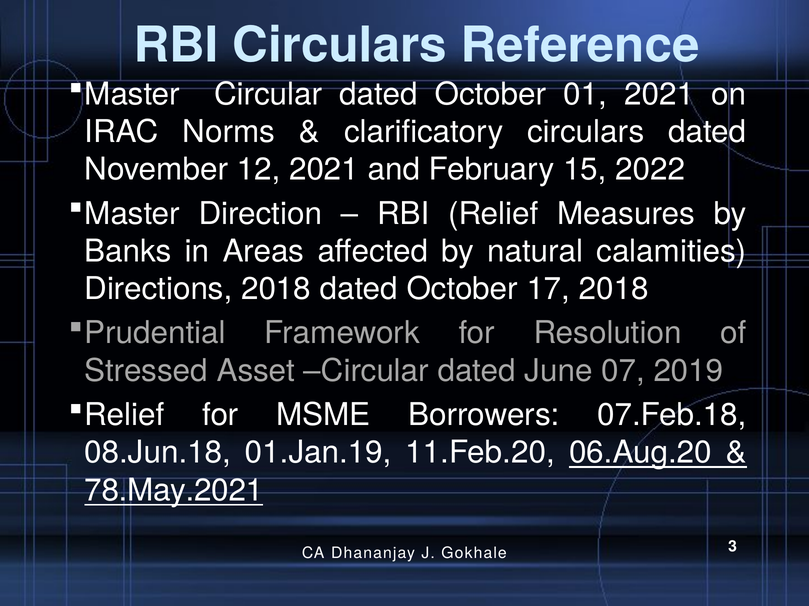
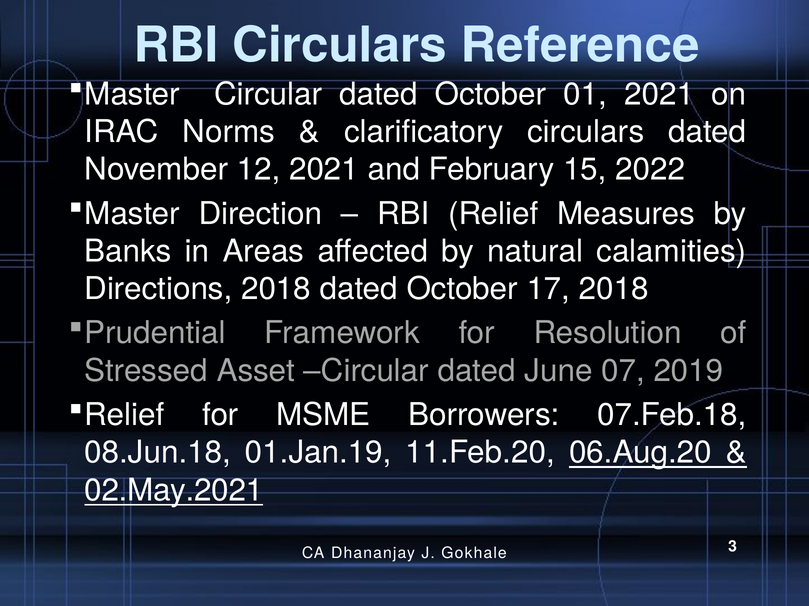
78.May.2021: 78.May.2021 -> 02.May.2021 (174, 491)
